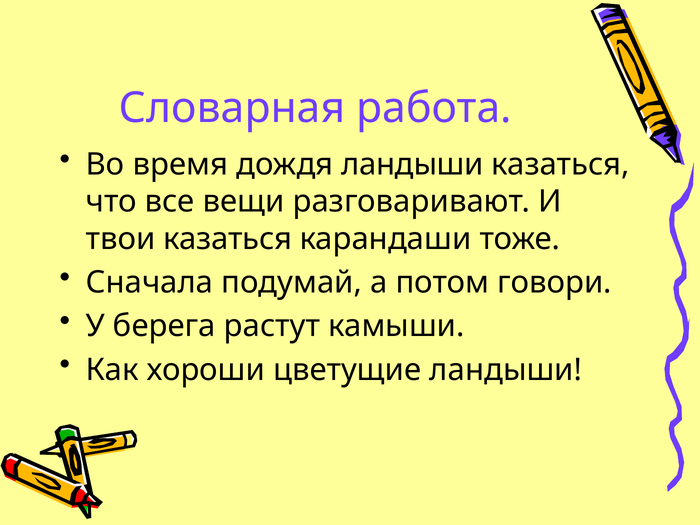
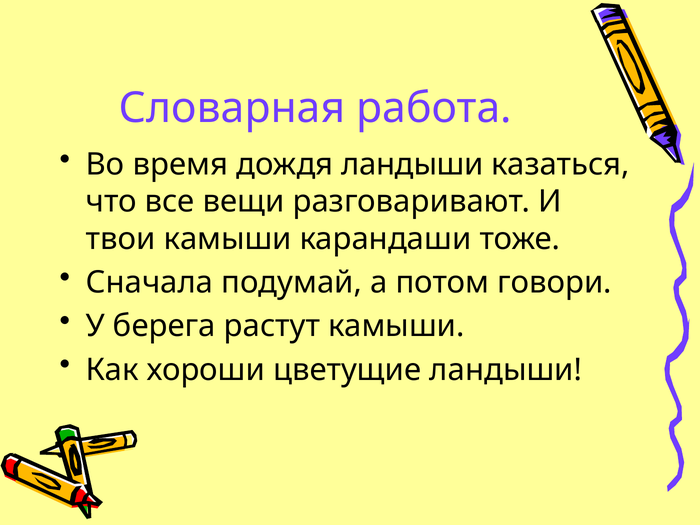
твои казаться: казаться -> камыши (228, 239)
